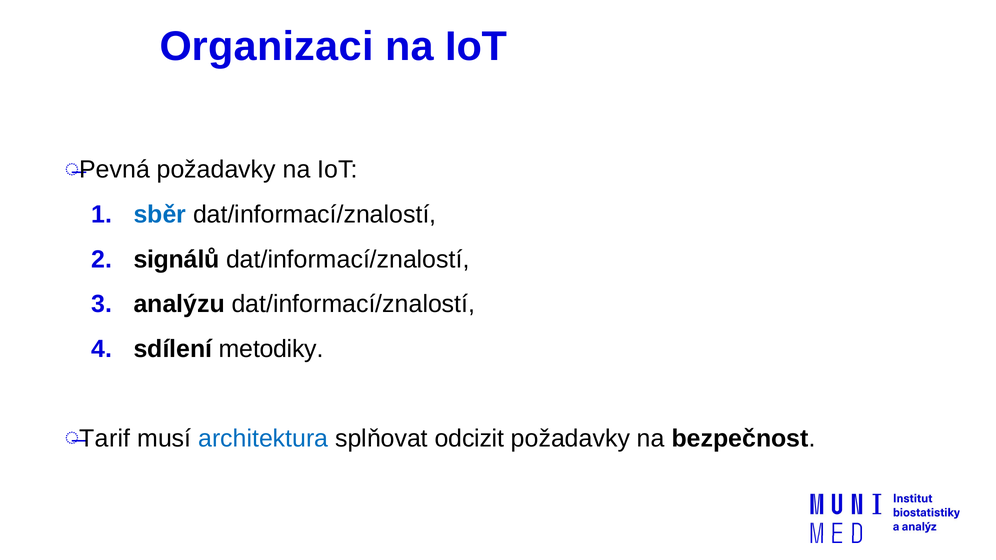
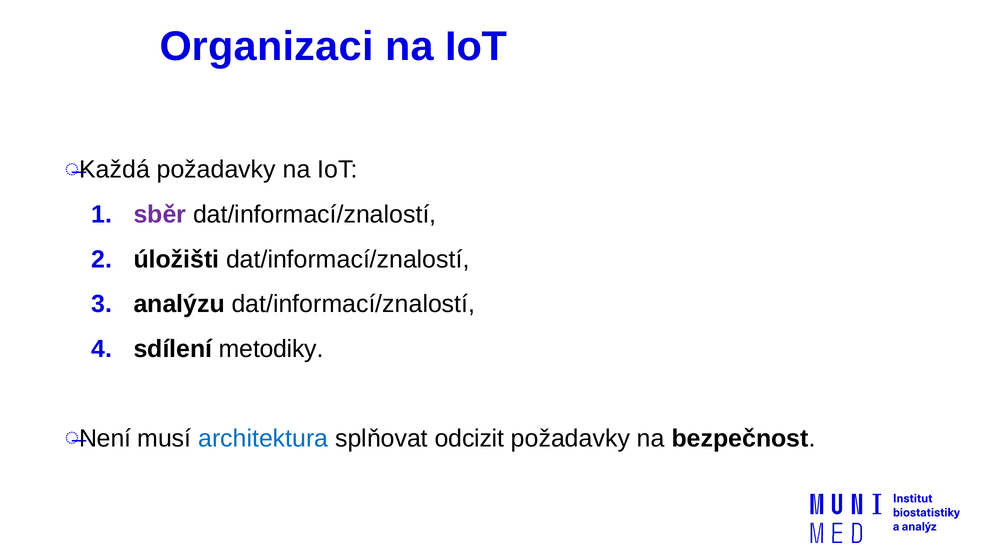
Pevná: Pevná -> Každá (115, 170)
sběr colour: blue -> purple (160, 215)
signálů: signálů -> úložišti (176, 259)
Tarif: Tarif -> Není (105, 439)
